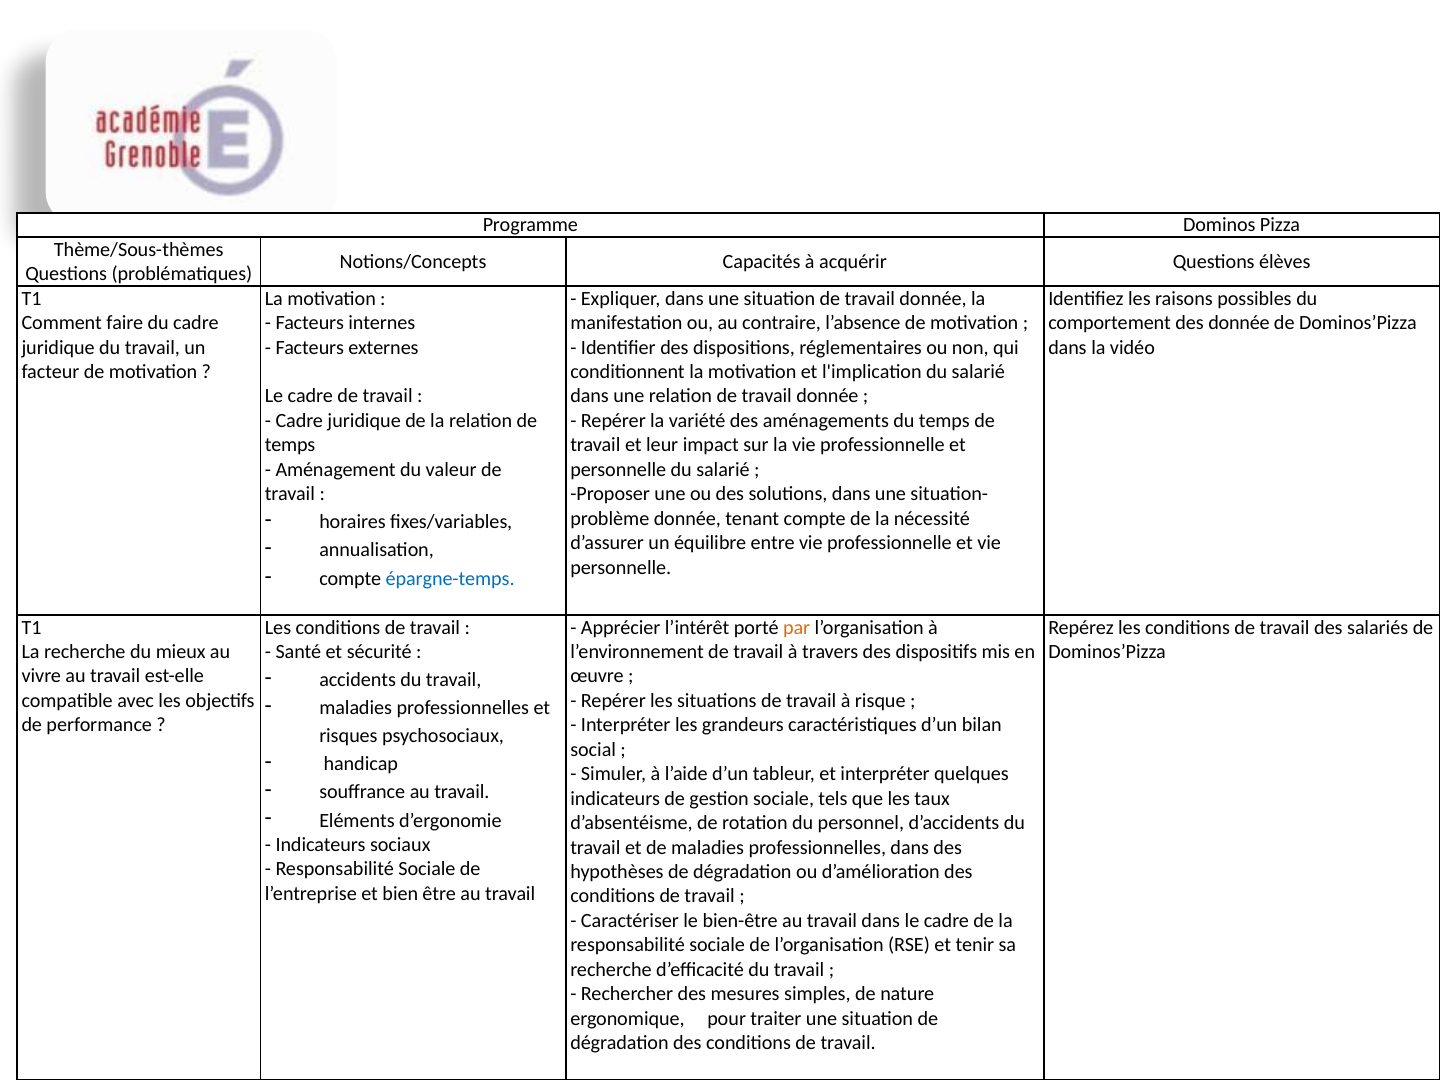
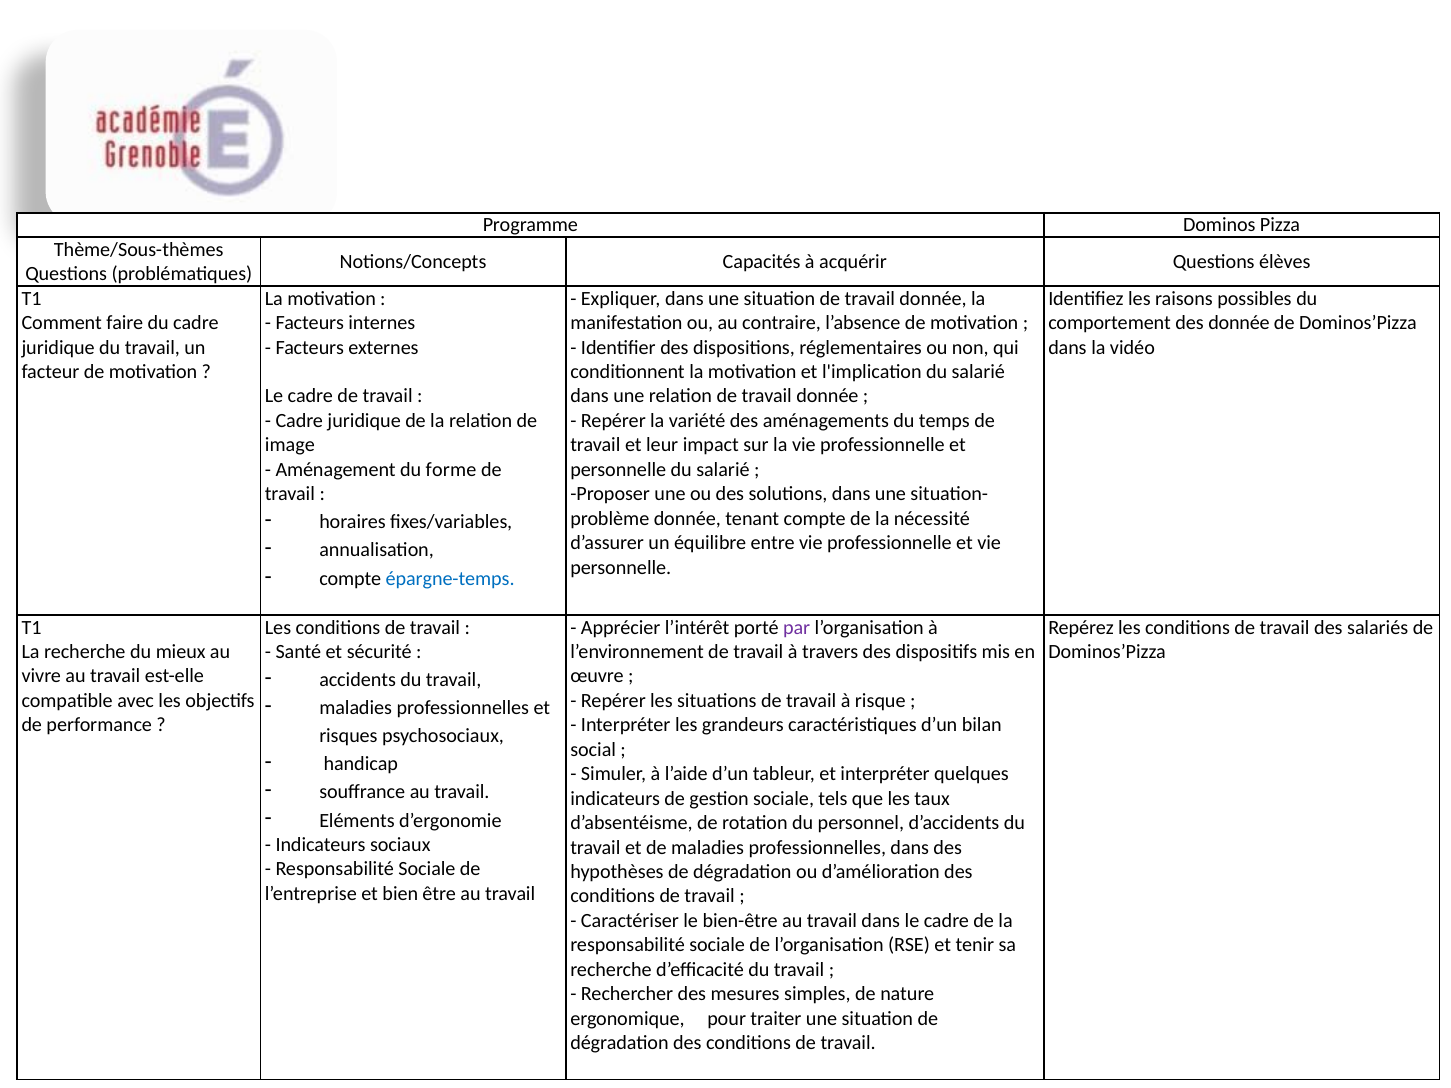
temps: temps -> image (290, 445)
valeur: valeur -> forme (451, 470)
par colour: orange -> purple (797, 628)
